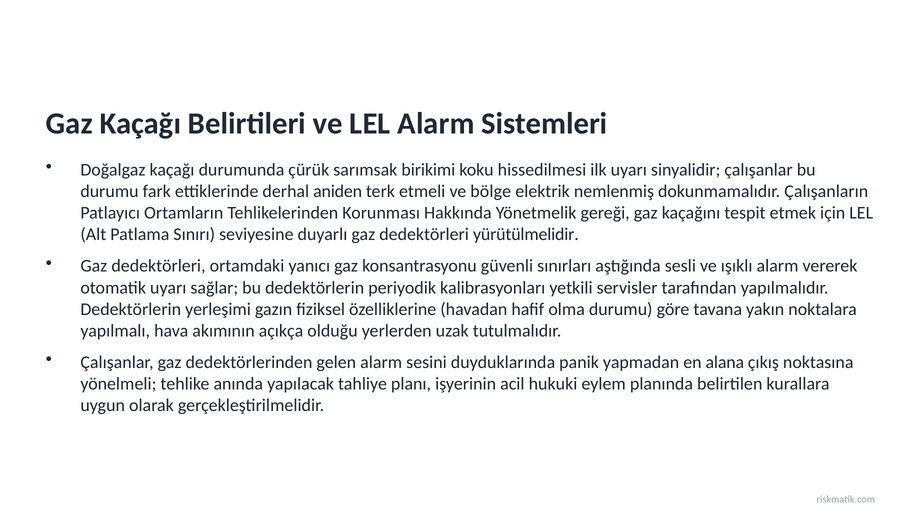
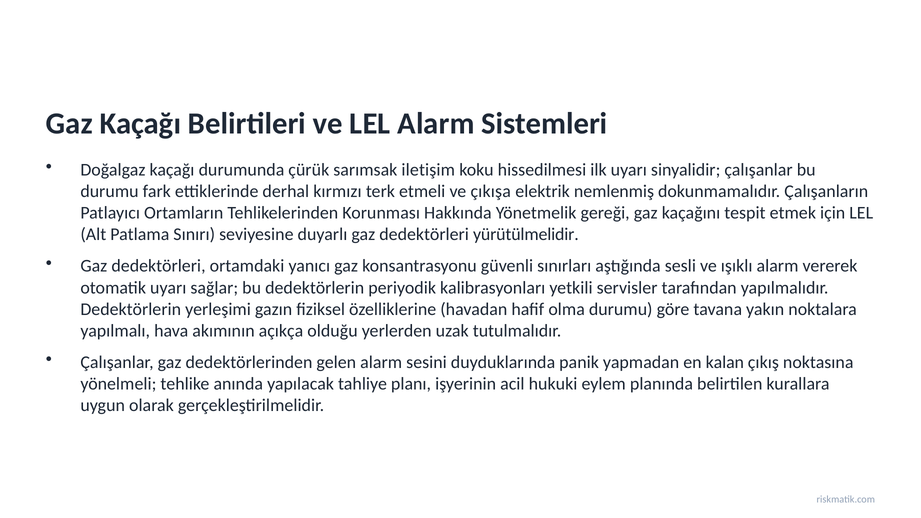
birikimi: birikimi -> iletişim (428, 170)
aniden: aniden -> kırmızı (337, 191)
bölge: bölge -> çıkışa (491, 191)
alana: alana -> kalan (725, 362)
